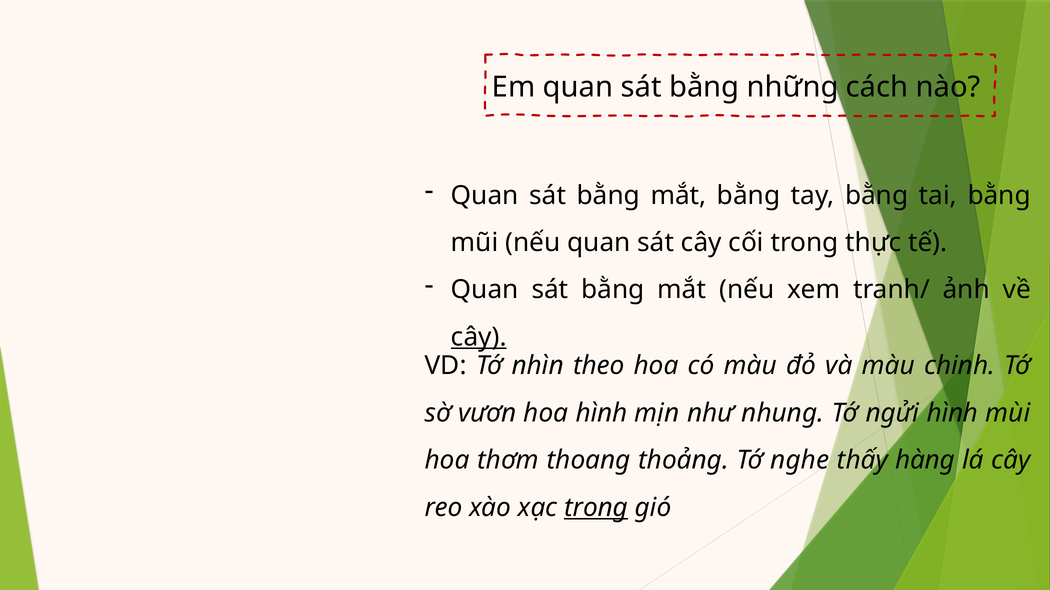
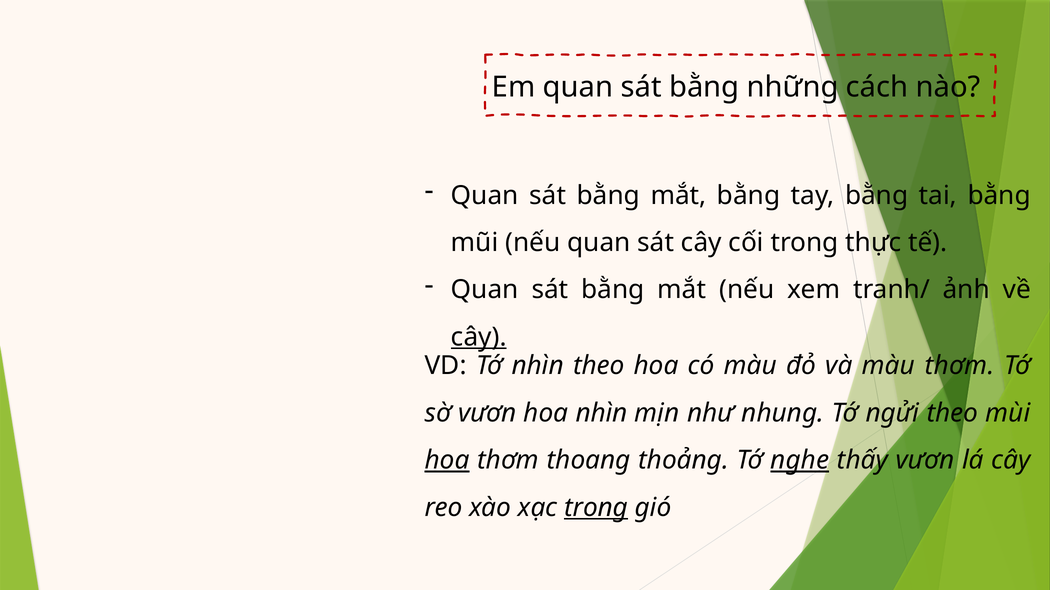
màu chinh: chinh -> thơm (959, 366)
hoa hình: hình -> nhìn (601, 413)
ngửi hình: hình -> theo (952, 413)
hoa underline: none -> present (447, 461)
nghe underline: none -> present (800, 461)
thấy hàng: hàng -> vươn (925, 461)
